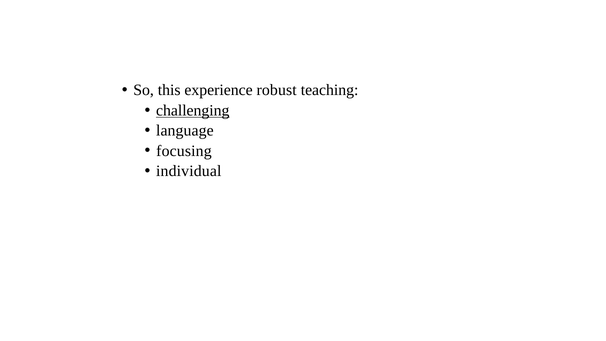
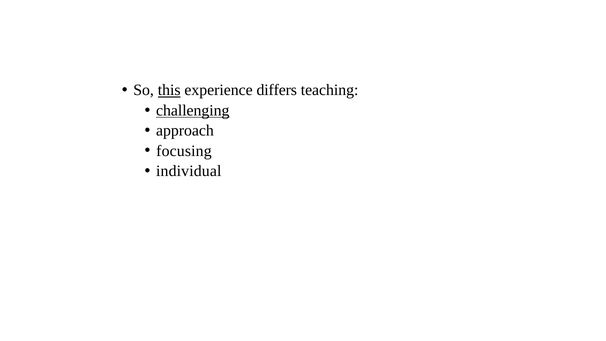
this underline: none -> present (169, 90)
robust: robust -> differs (277, 90)
language: language -> approach (185, 131)
